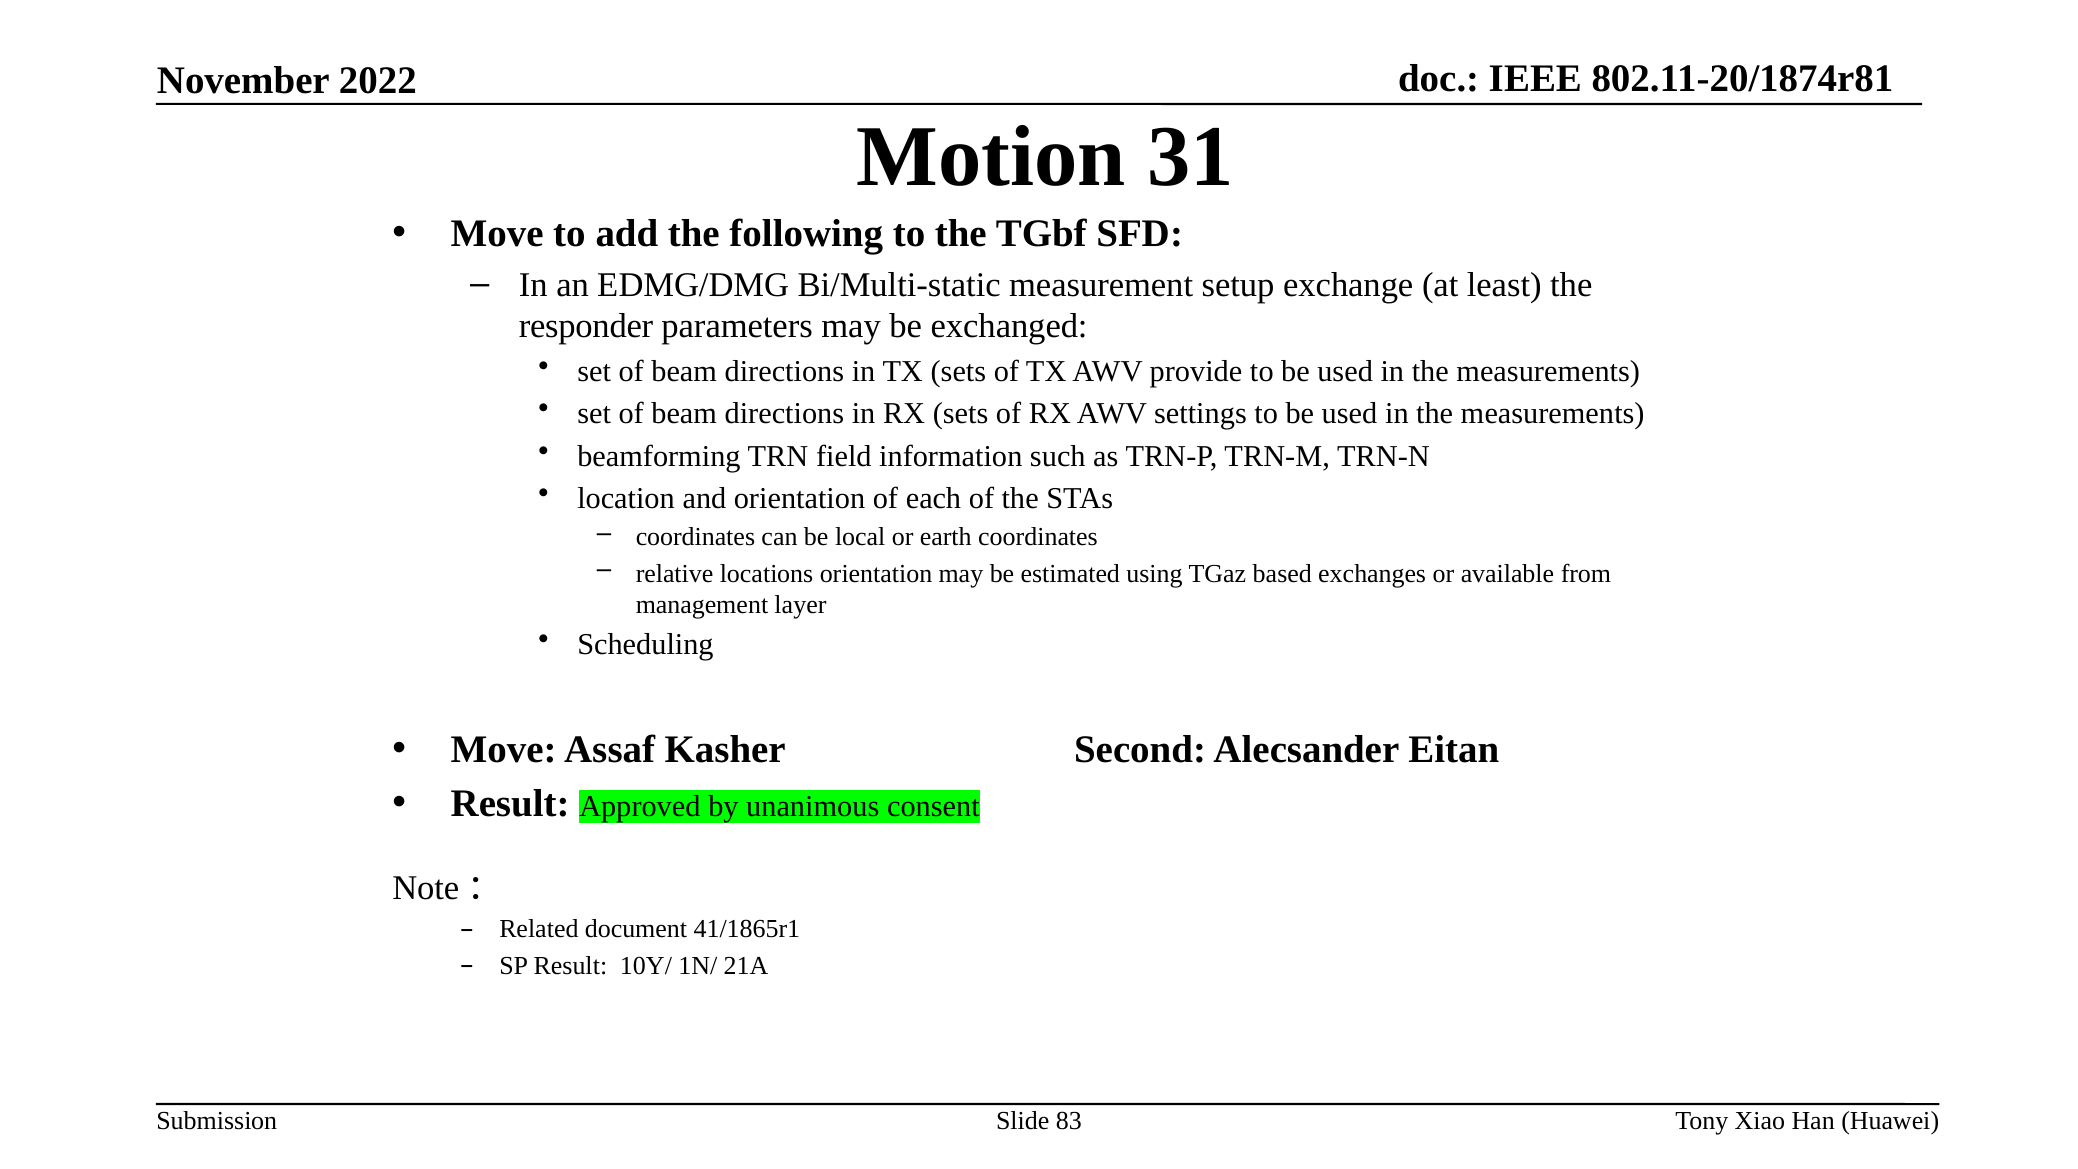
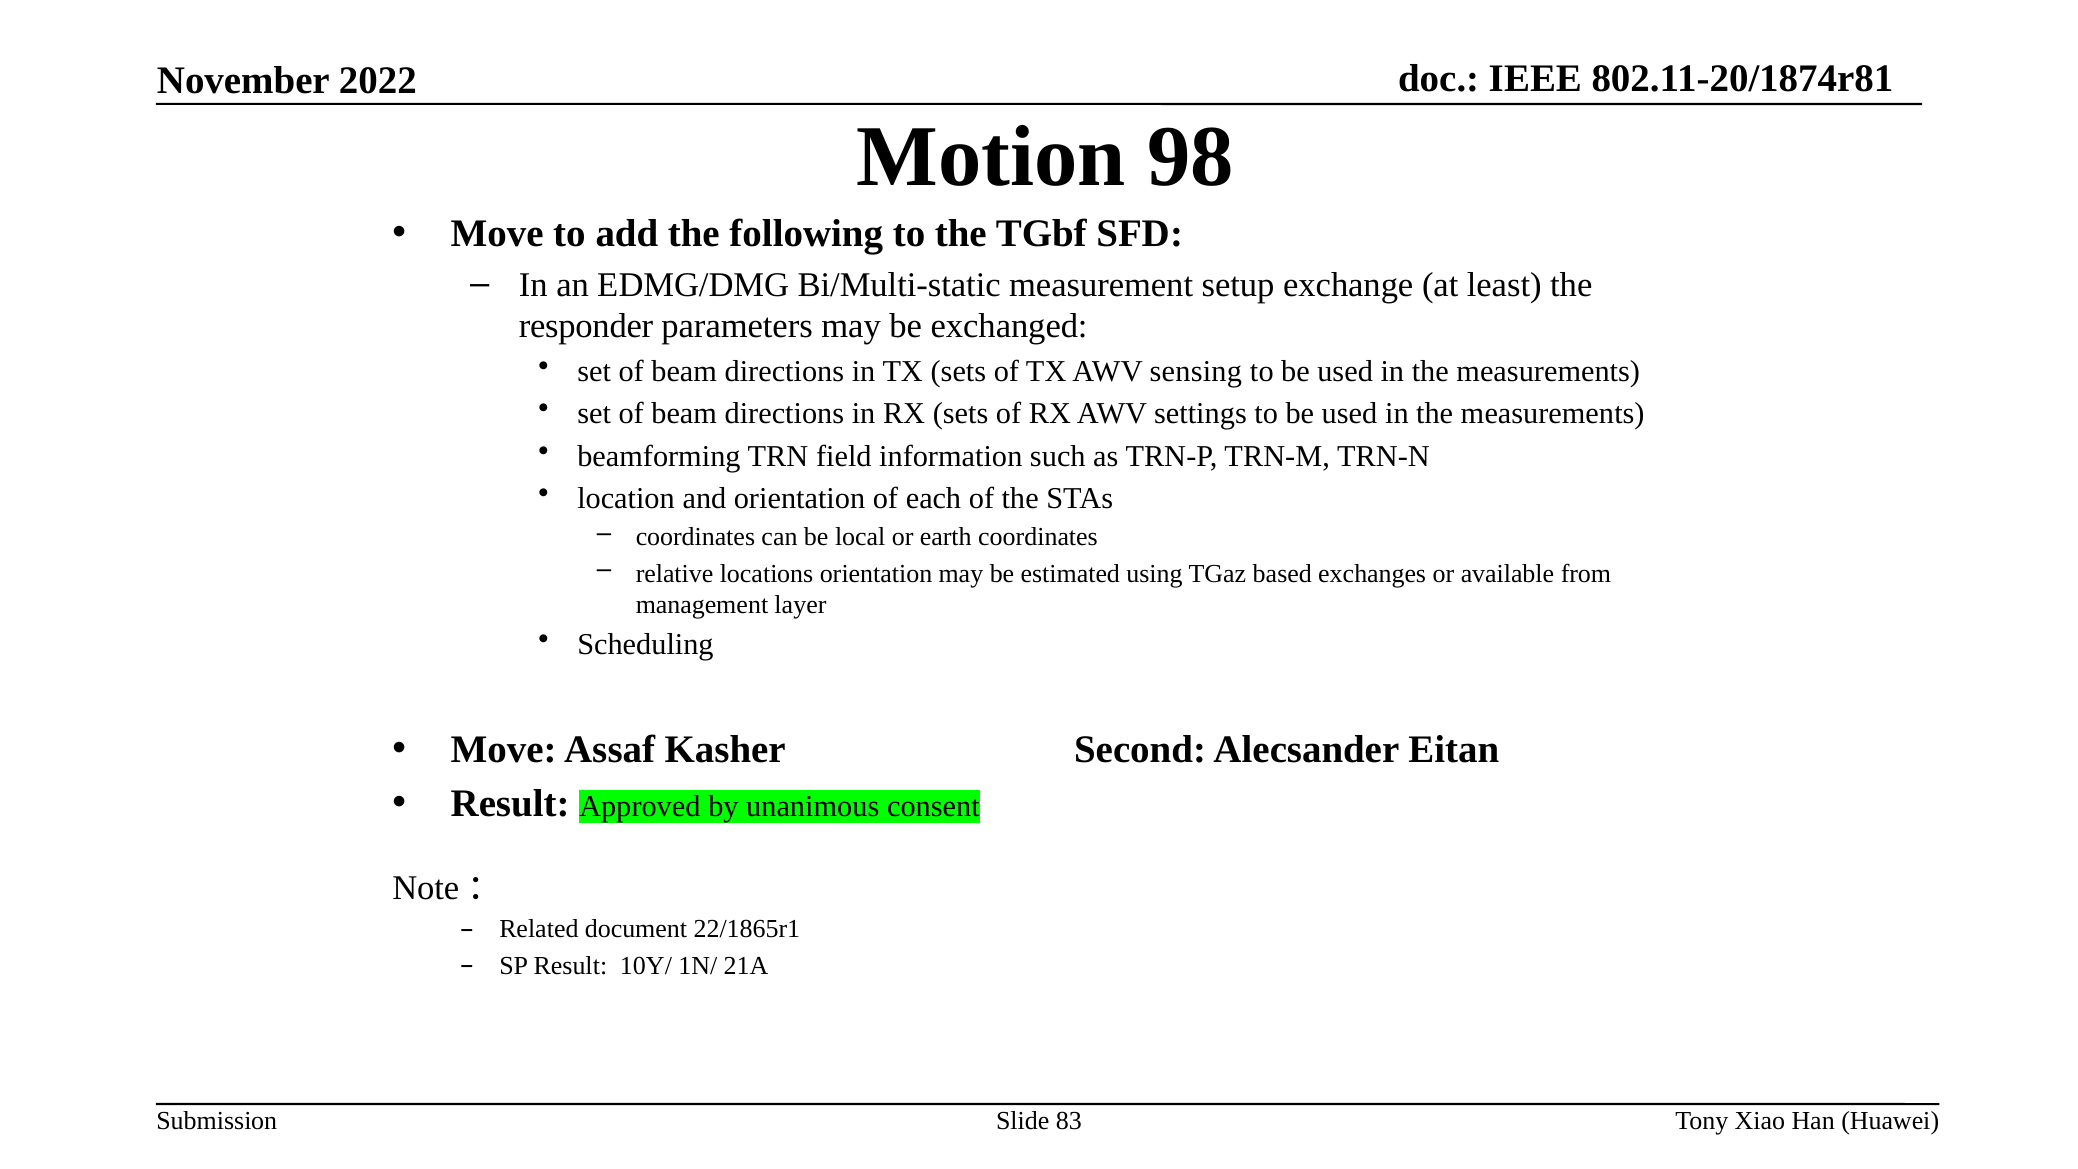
31: 31 -> 98 (1191, 157)
provide: provide -> sensing (1196, 371)
41/1865r1: 41/1865r1 -> 22/1865r1 (747, 929)
